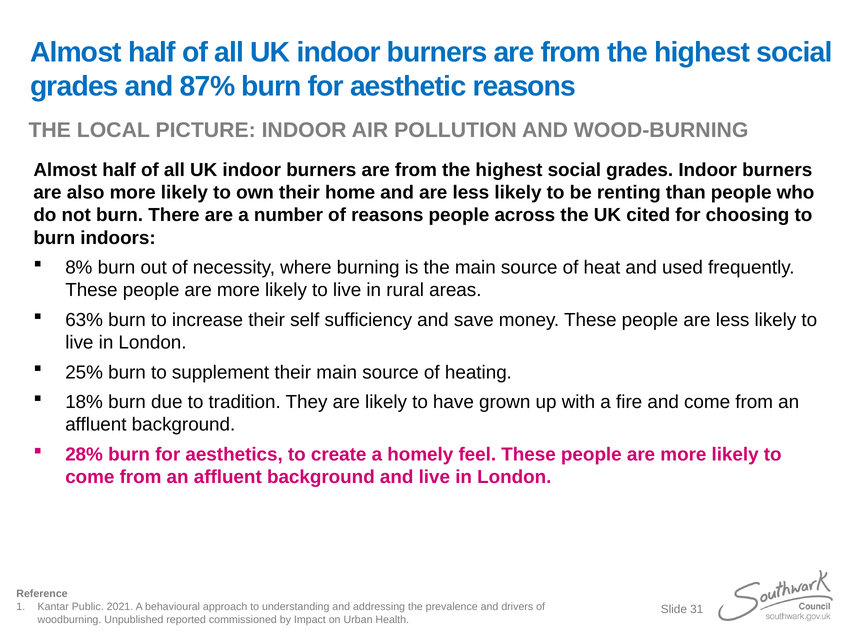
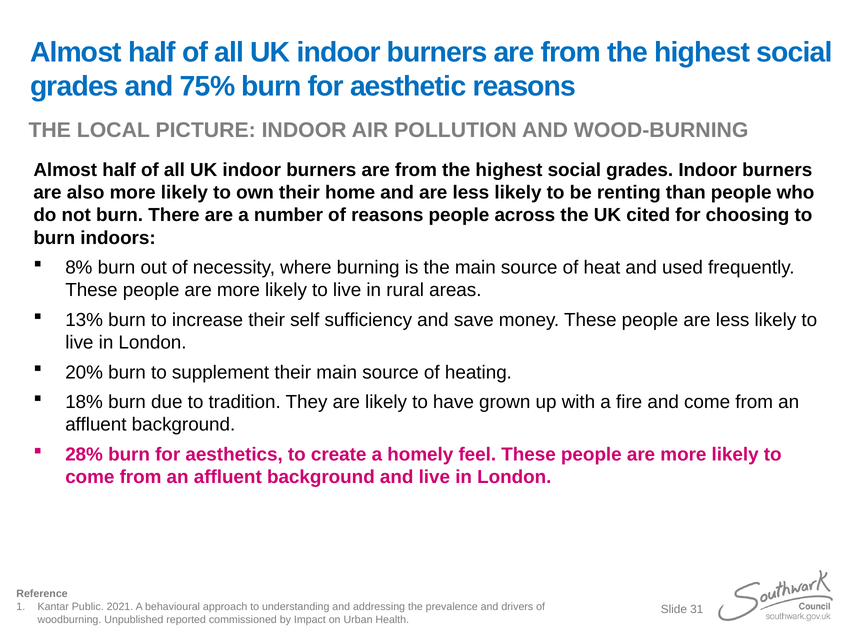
87%: 87% -> 75% (208, 86)
63%: 63% -> 13% (84, 320)
25%: 25% -> 20% (84, 373)
